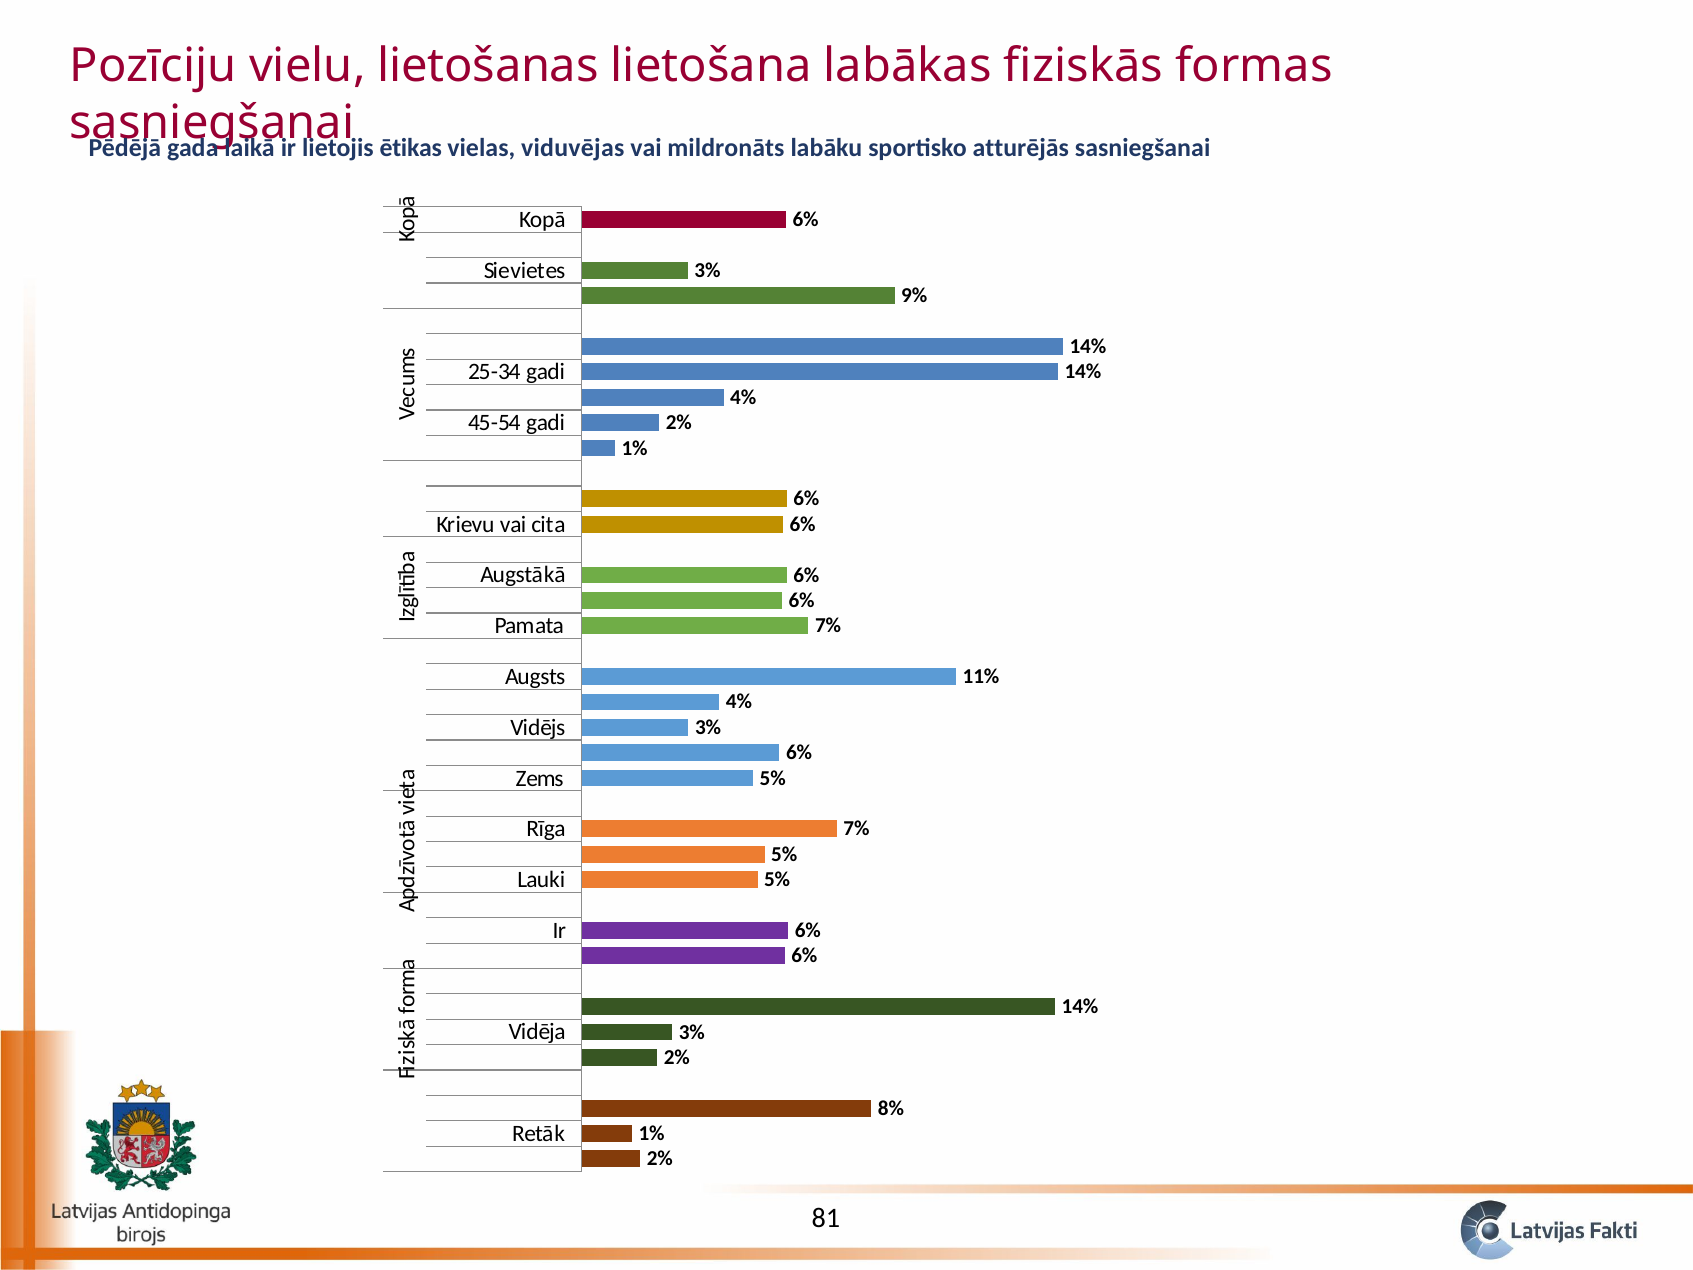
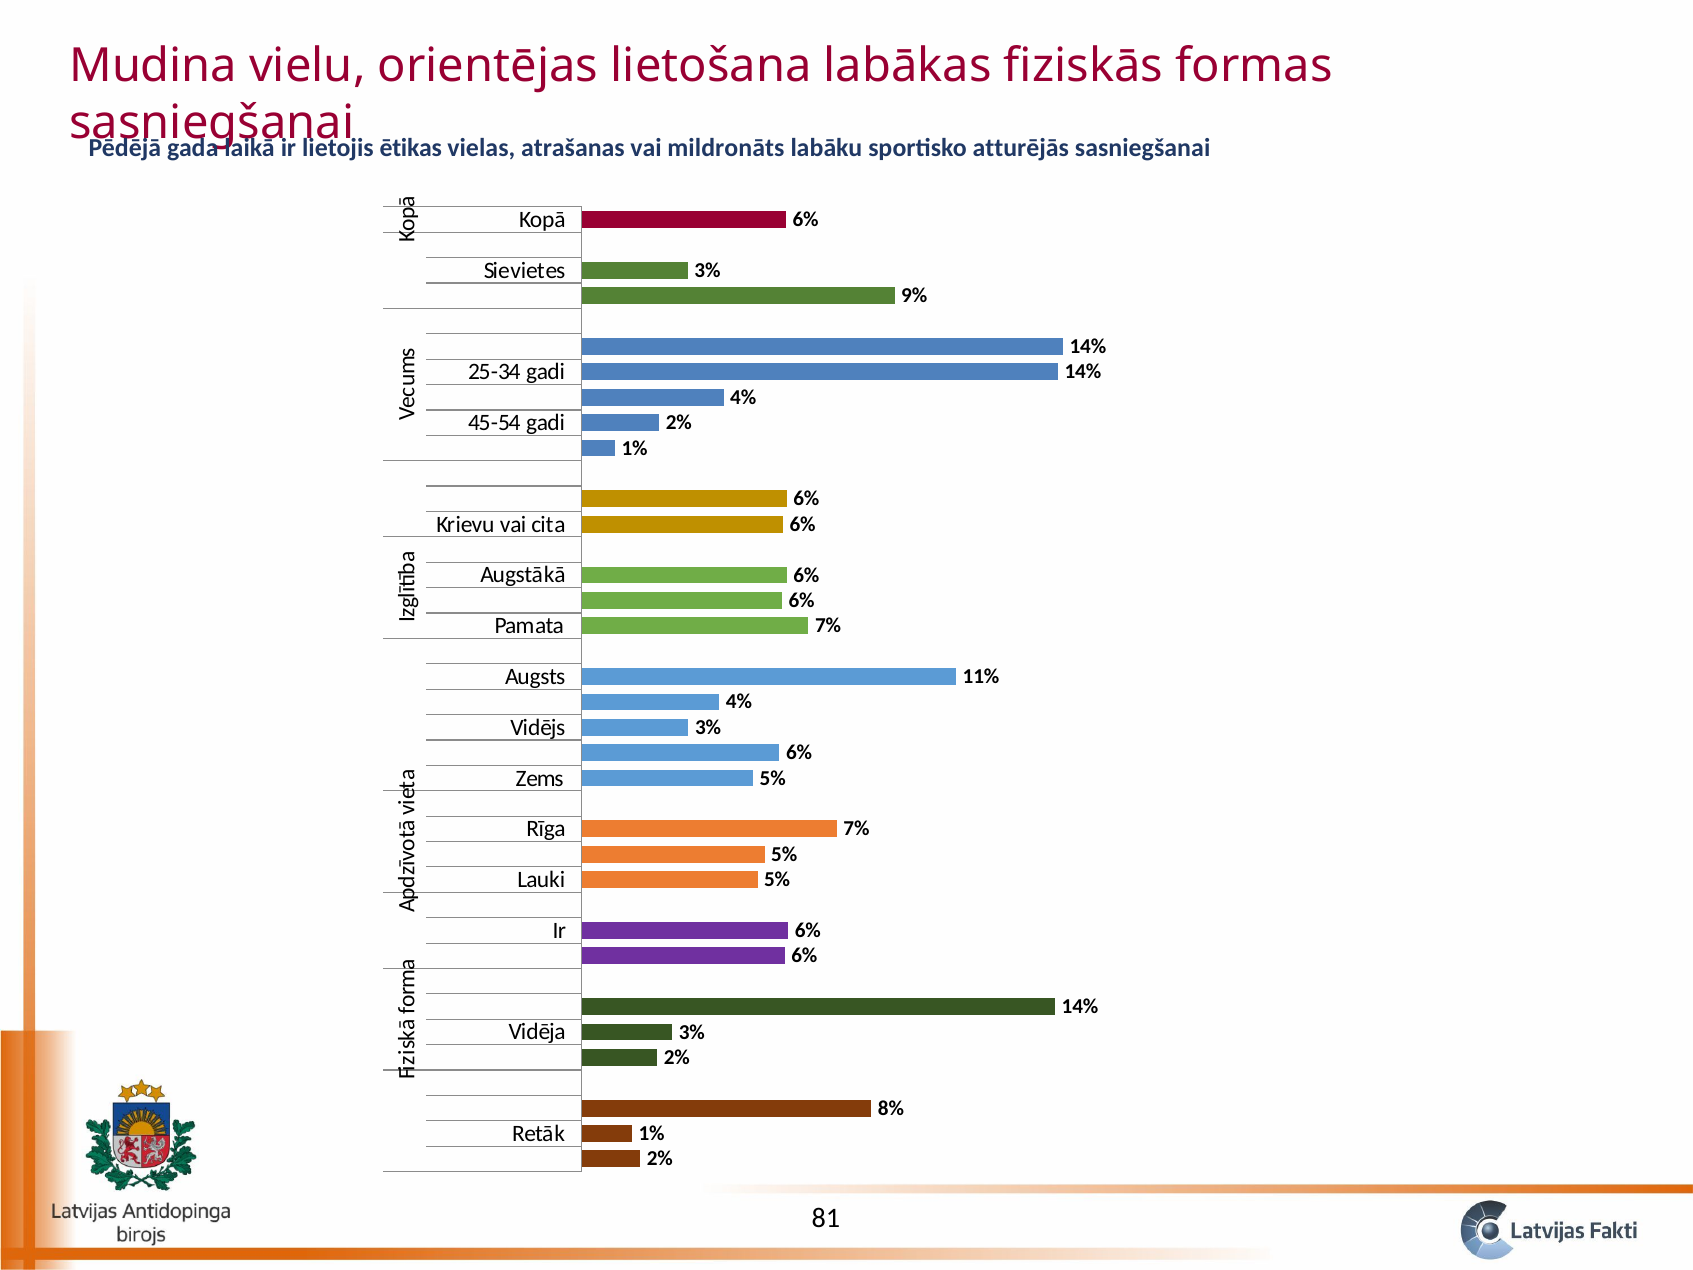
Pozīciju: Pozīciju -> Mudina (153, 66)
lietošanas: lietošanas -> orientējas (488, 66)
viduvējas: viduvējas -> atrašanas (573, 148)
